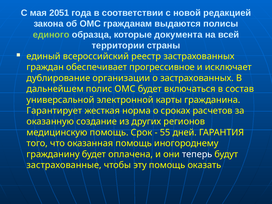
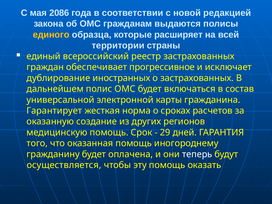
2051: 2051 -> 2086 (59, 13)
единого colour: light green -> yellow (51, 35)
документа: документа -> расширяет (179, 35)
организации: организации -> иностранных (121, 78)
55: 55 -> 29 (165, 132)
застрахованные: застрахованные -> осуществляется (64, 165)
